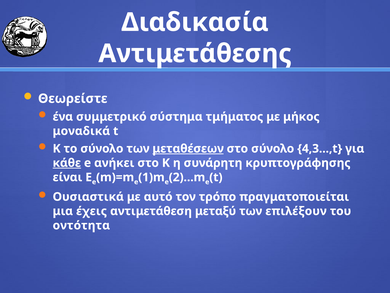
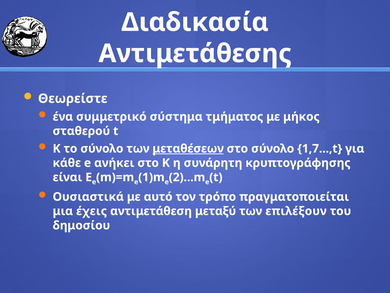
μοναδικά: μοναδικά -> σταθερού (81, 131)
4,3...,t: 4,3...,t -> 1,7...,t (320, 148)
κάθε underline: present -> none (67, 163)
οντότητα: οντότητα -> δημοσίου (81, 225)
